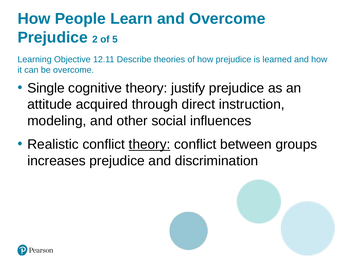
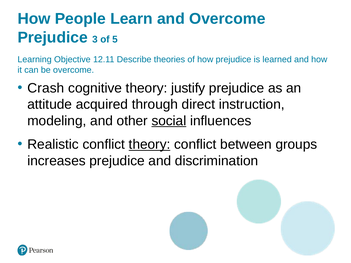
2: 2 -> 3 (95, 39)
Single: Single -> Crash (46, 88)
social underline: none -> present (169, 121)
